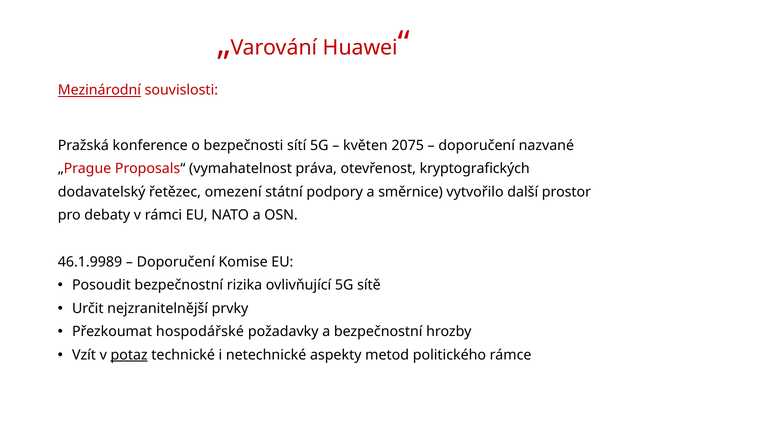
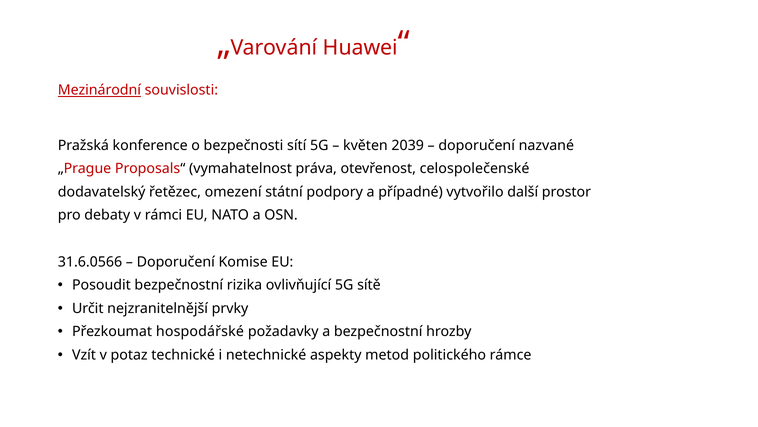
2075: 2075 -> 2039 (408, 145)
kryptografických: kryptografických -> celospolečenské (475, 168)
směrnice: směrnice -> případné (411, 192)
46.1.9989: 46.1.9989 -> 31.6.0566 (90, 261)
potaz underline: present -> none (129, 354)
